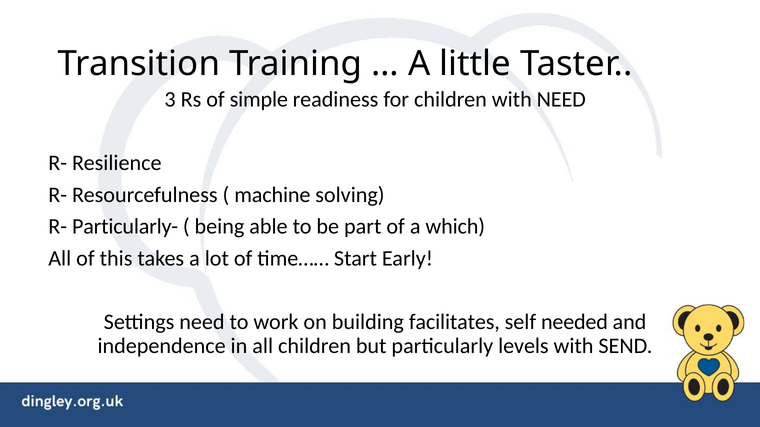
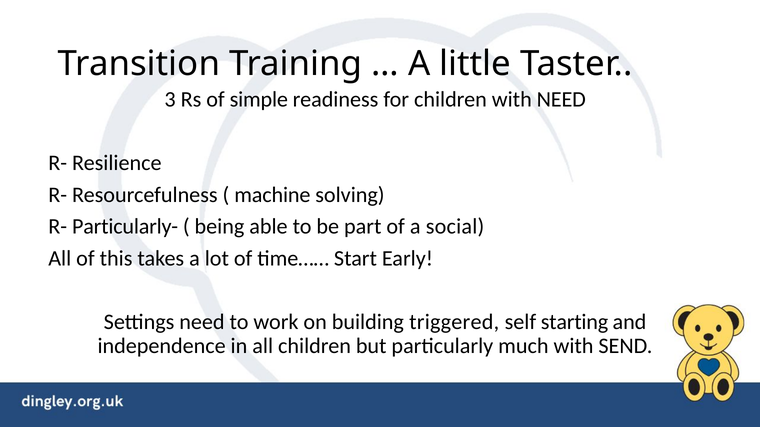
which: which -> social (455, 227)
facilitates: facilitates -> triggered (454, 322)
needed: needed -> starting (574, 322)
levels: levels -> much (523, 346)
